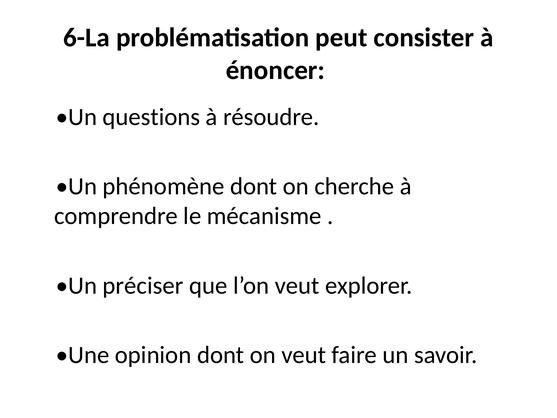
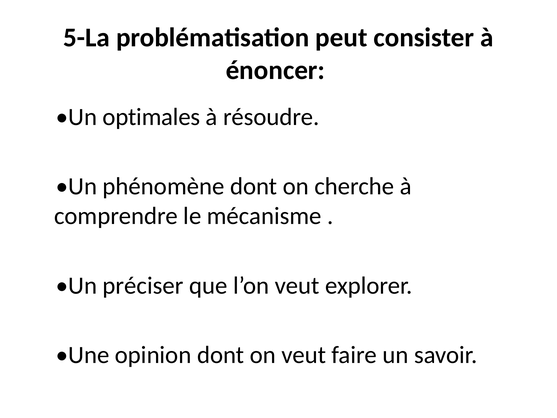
6-La: 6-La -> 5-La (86, 38)
questions: questions -> optimales (151, 117)
